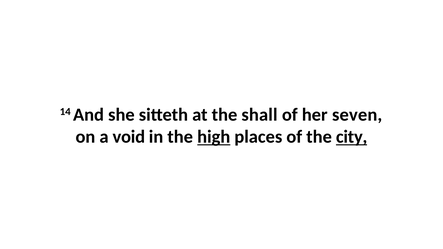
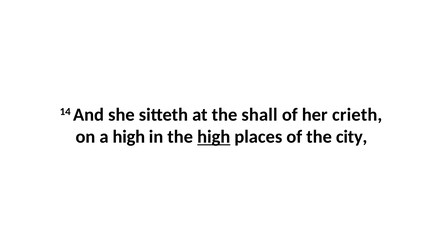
seven: seven -> crieth (357, 115)
a void: void -> high (129, 137)
city underline: present -> none (352, 137)
